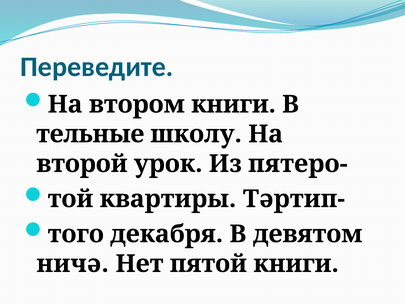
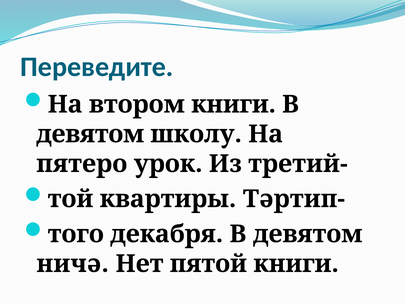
тельные: тельные -> девятом (90, 134)
второй: второй -> пятеро (82, 164)
пятеро-: пятеро- -> третий- (298, 164)
